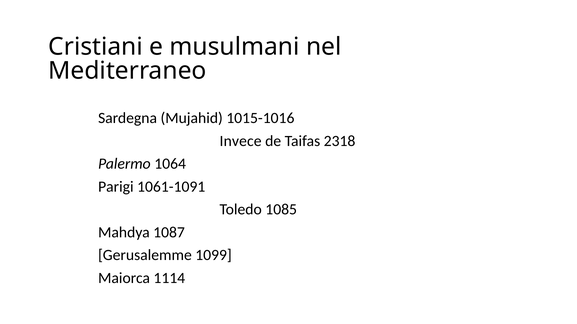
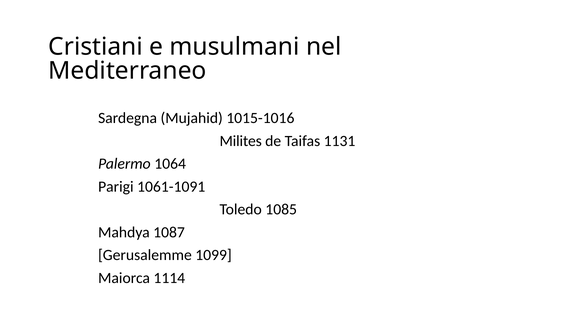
Invece: Invece -> Milites (241, 141)
2318: 2318 -> 1131 (340, 141)
